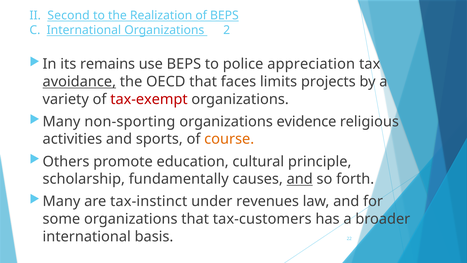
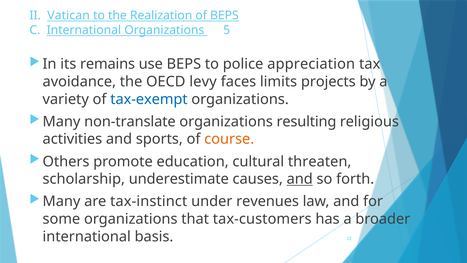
Second: Second -> Vatican (69, 16)
2: 2 -> 5 (227, 30)
avoidance underline: present -> none (79, 82)
OECD that: that -> levy (203, 82)
tax-exempt colour: red -> blue (149, 99)
non-sporting: non-sporting -> non-translate (130, 121)
evidence: evidence -> resulting (306, 121)
principle: principle -> threaten (320, 161)
fundamentally: fundamentally -> underestimate (179, 179)
